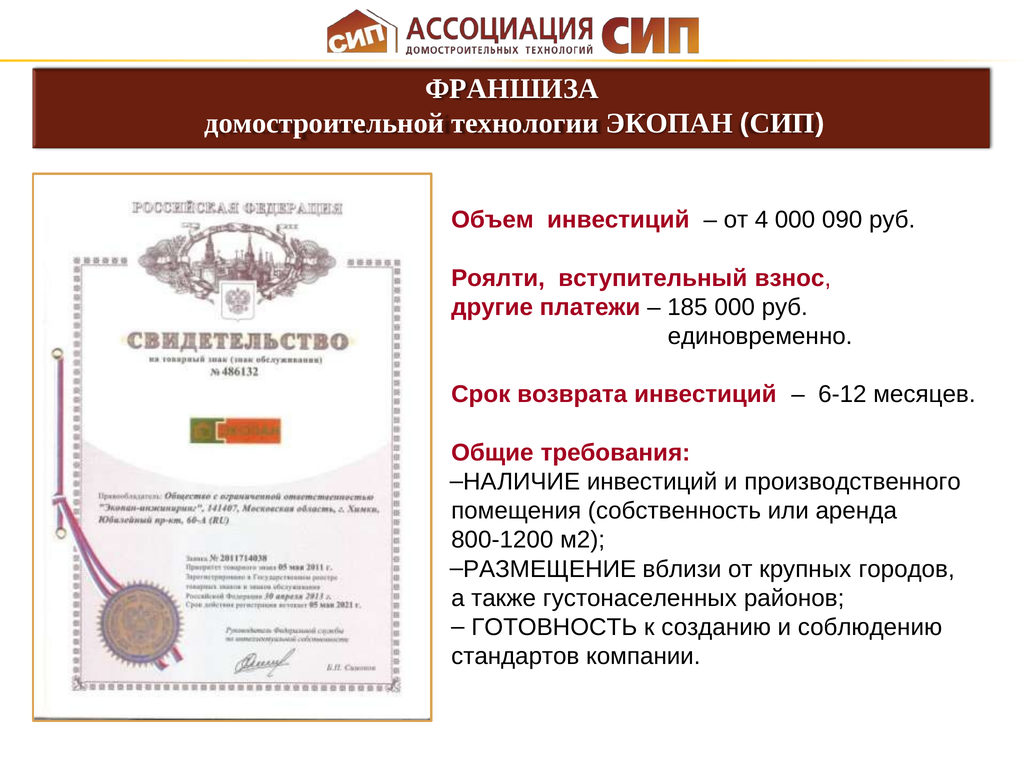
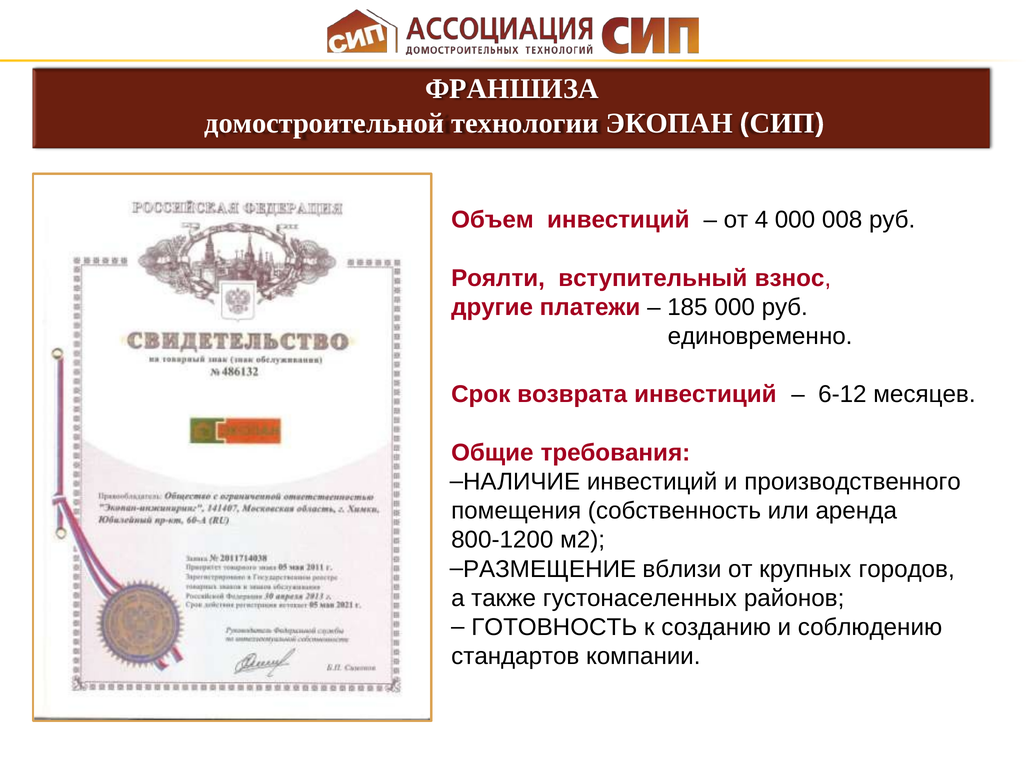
090: 090 -> 008 (842, 220)
